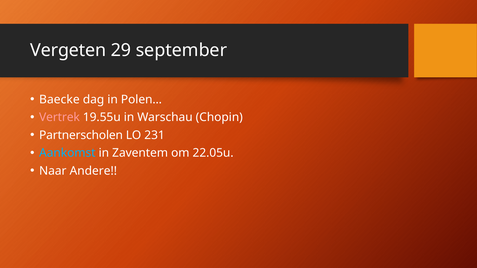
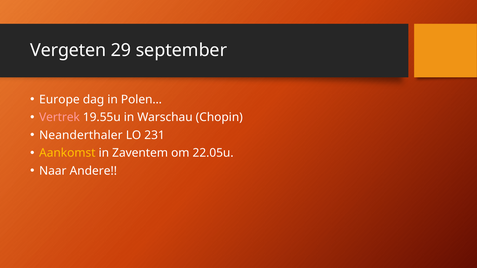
Baecke: Baecke -> Europe (59, 100)
Partnerscholen: Partnerscholen -> Neanderthaler (81, 135)
Aankomst colour: light blue -> yellow (67, 153)
